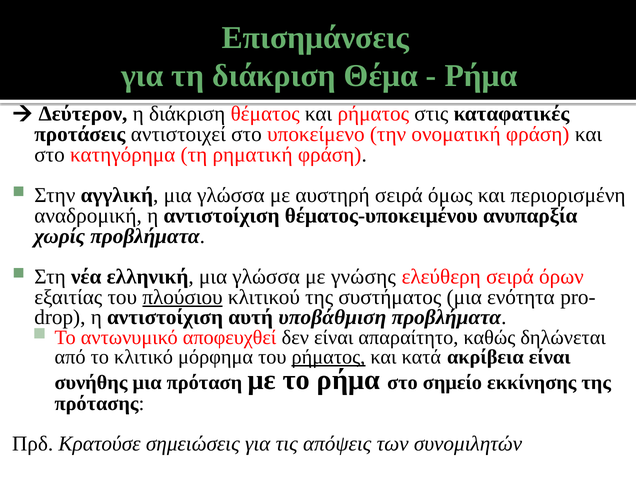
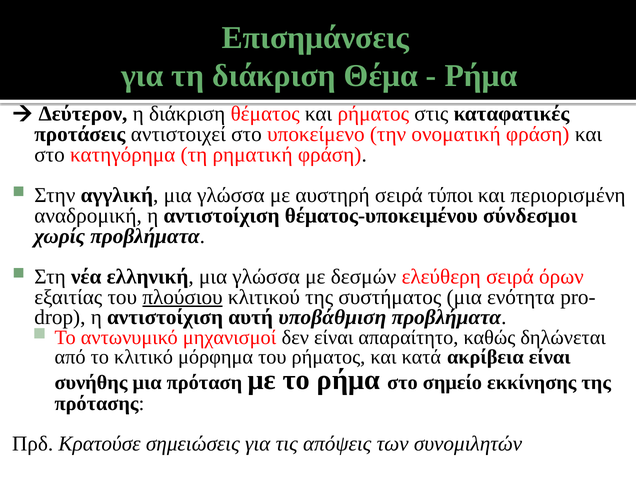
όμως: όμως -> τύποι (450, 195)
ανυπαρξία: ανυπαρξία -> σύνδεσμοι (530, 216)
γνώσης: γνώσης -> δεσμών (364, 277)
αποφευχθεί: αποφευχθεί -> μηχανισμοί (230, 337)
ρήματος underline: present -> none (328, 357)
